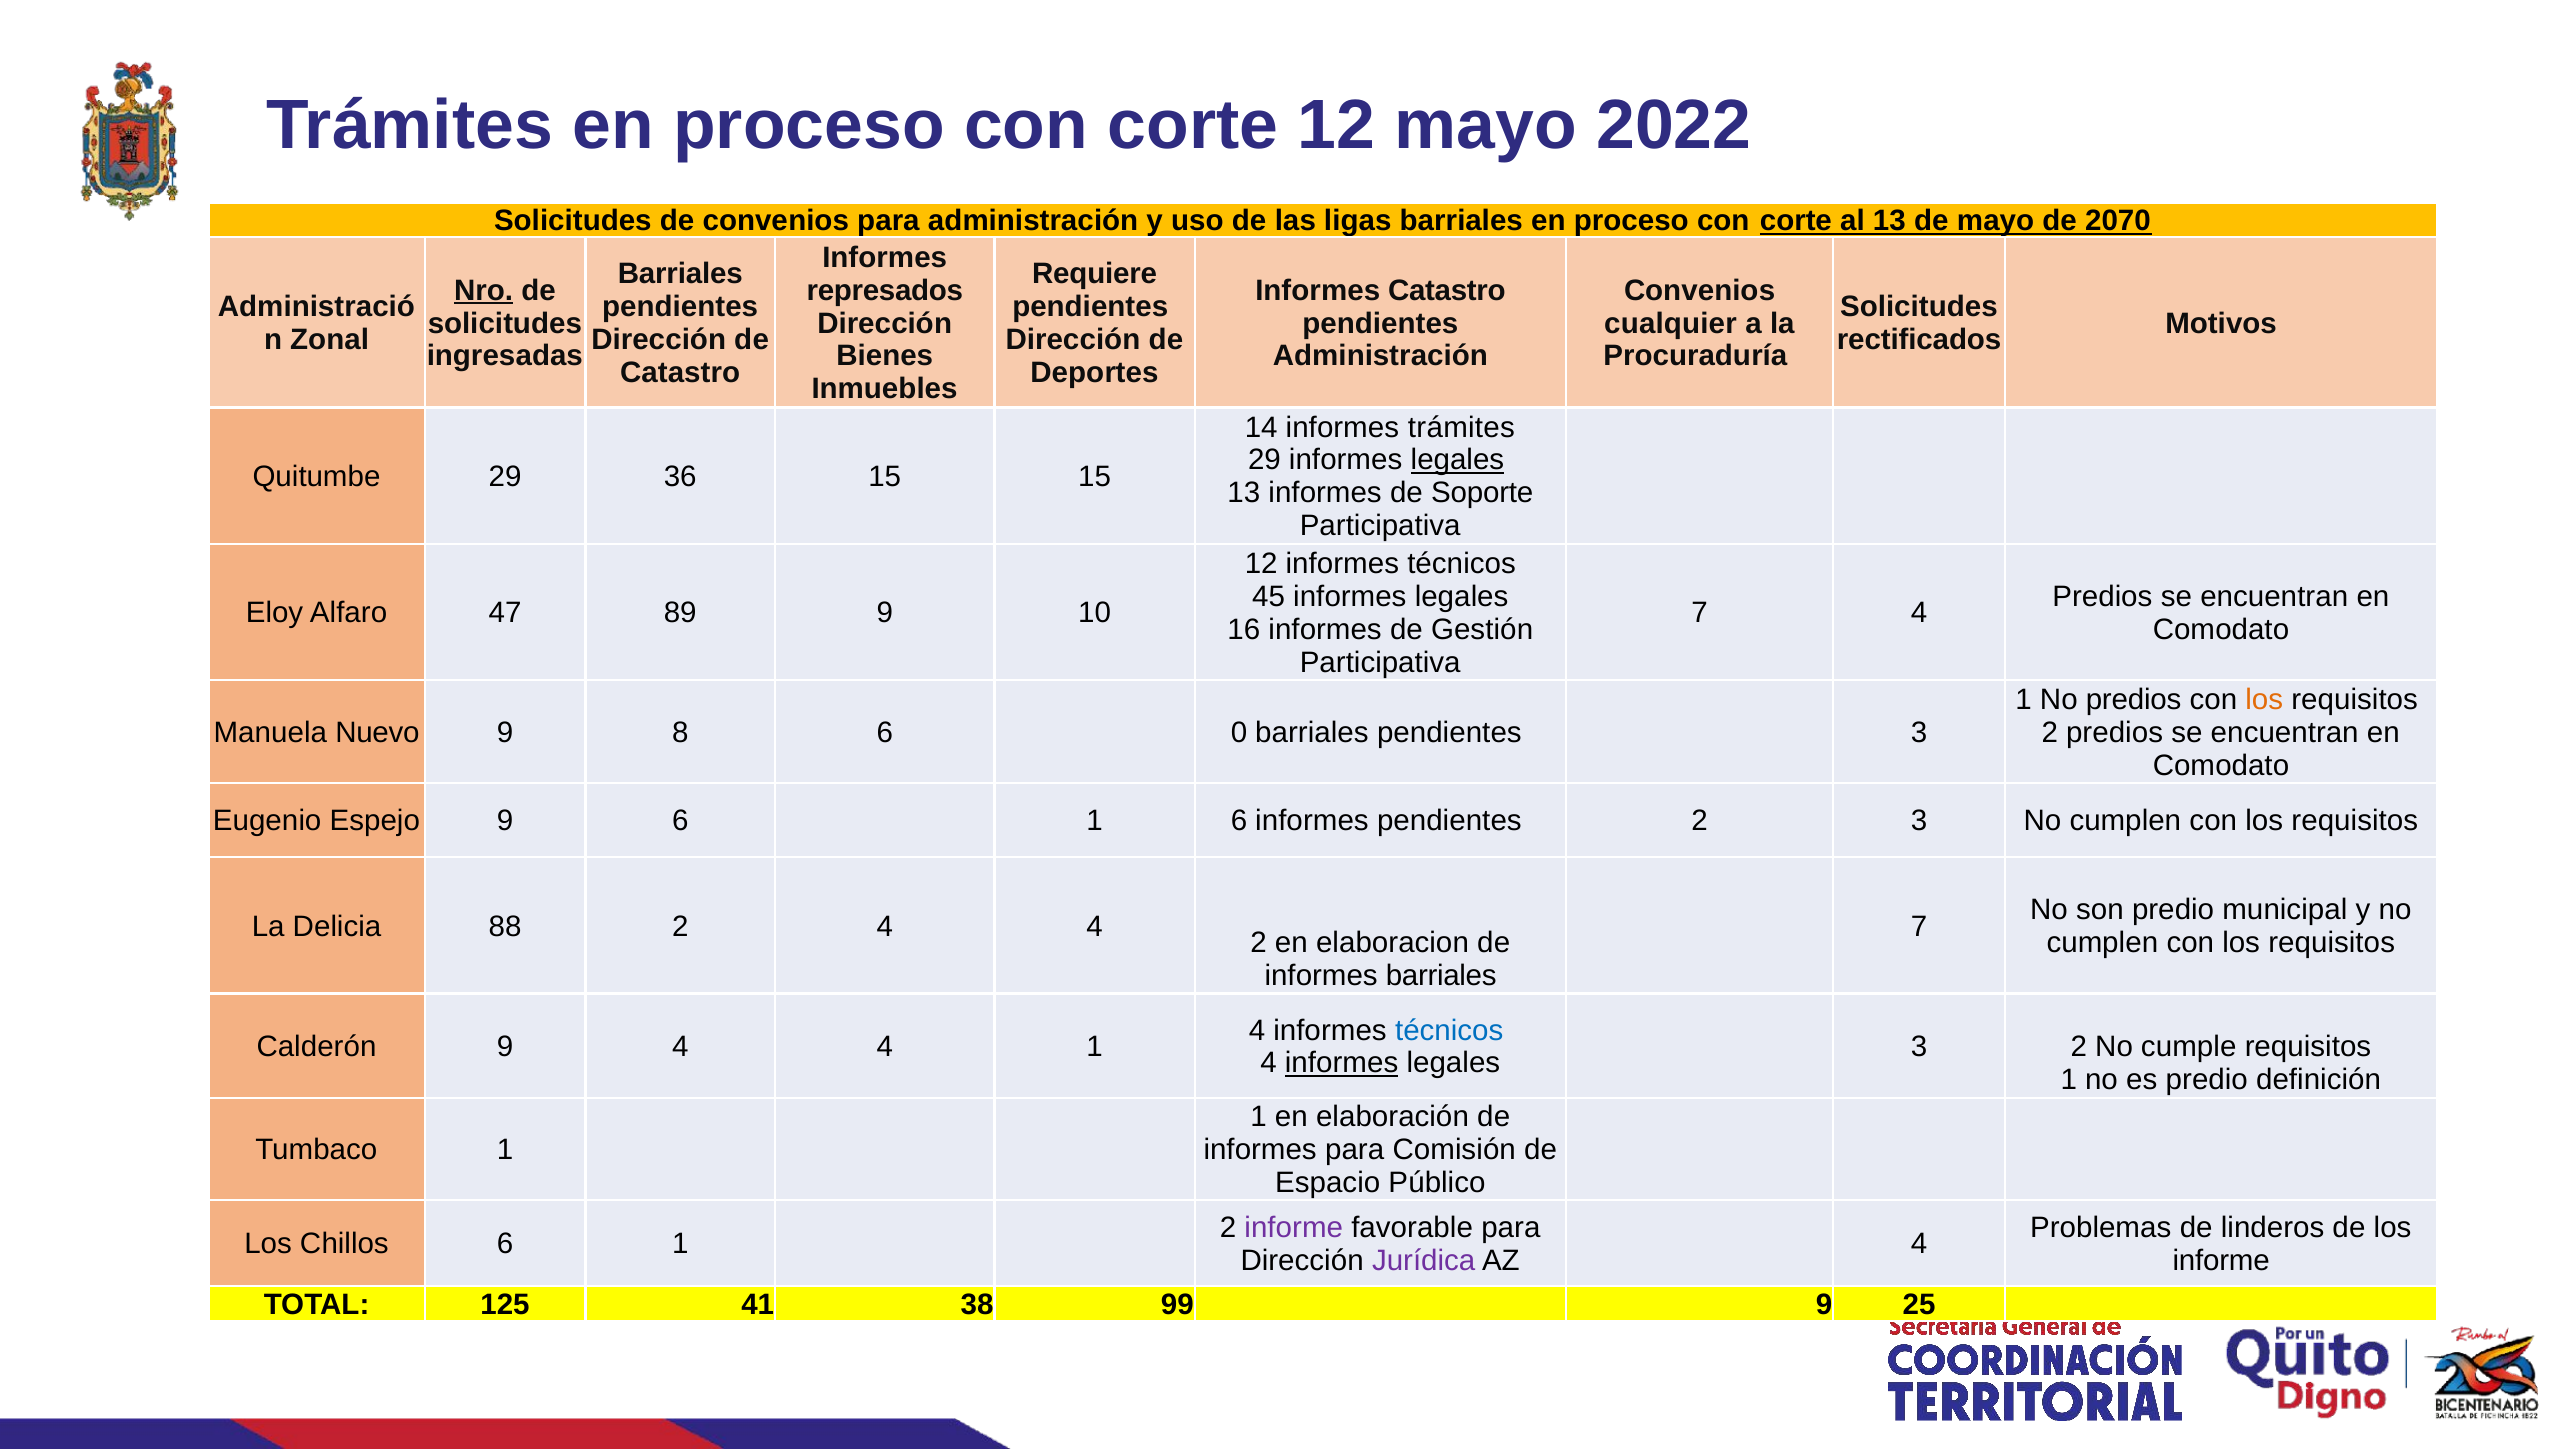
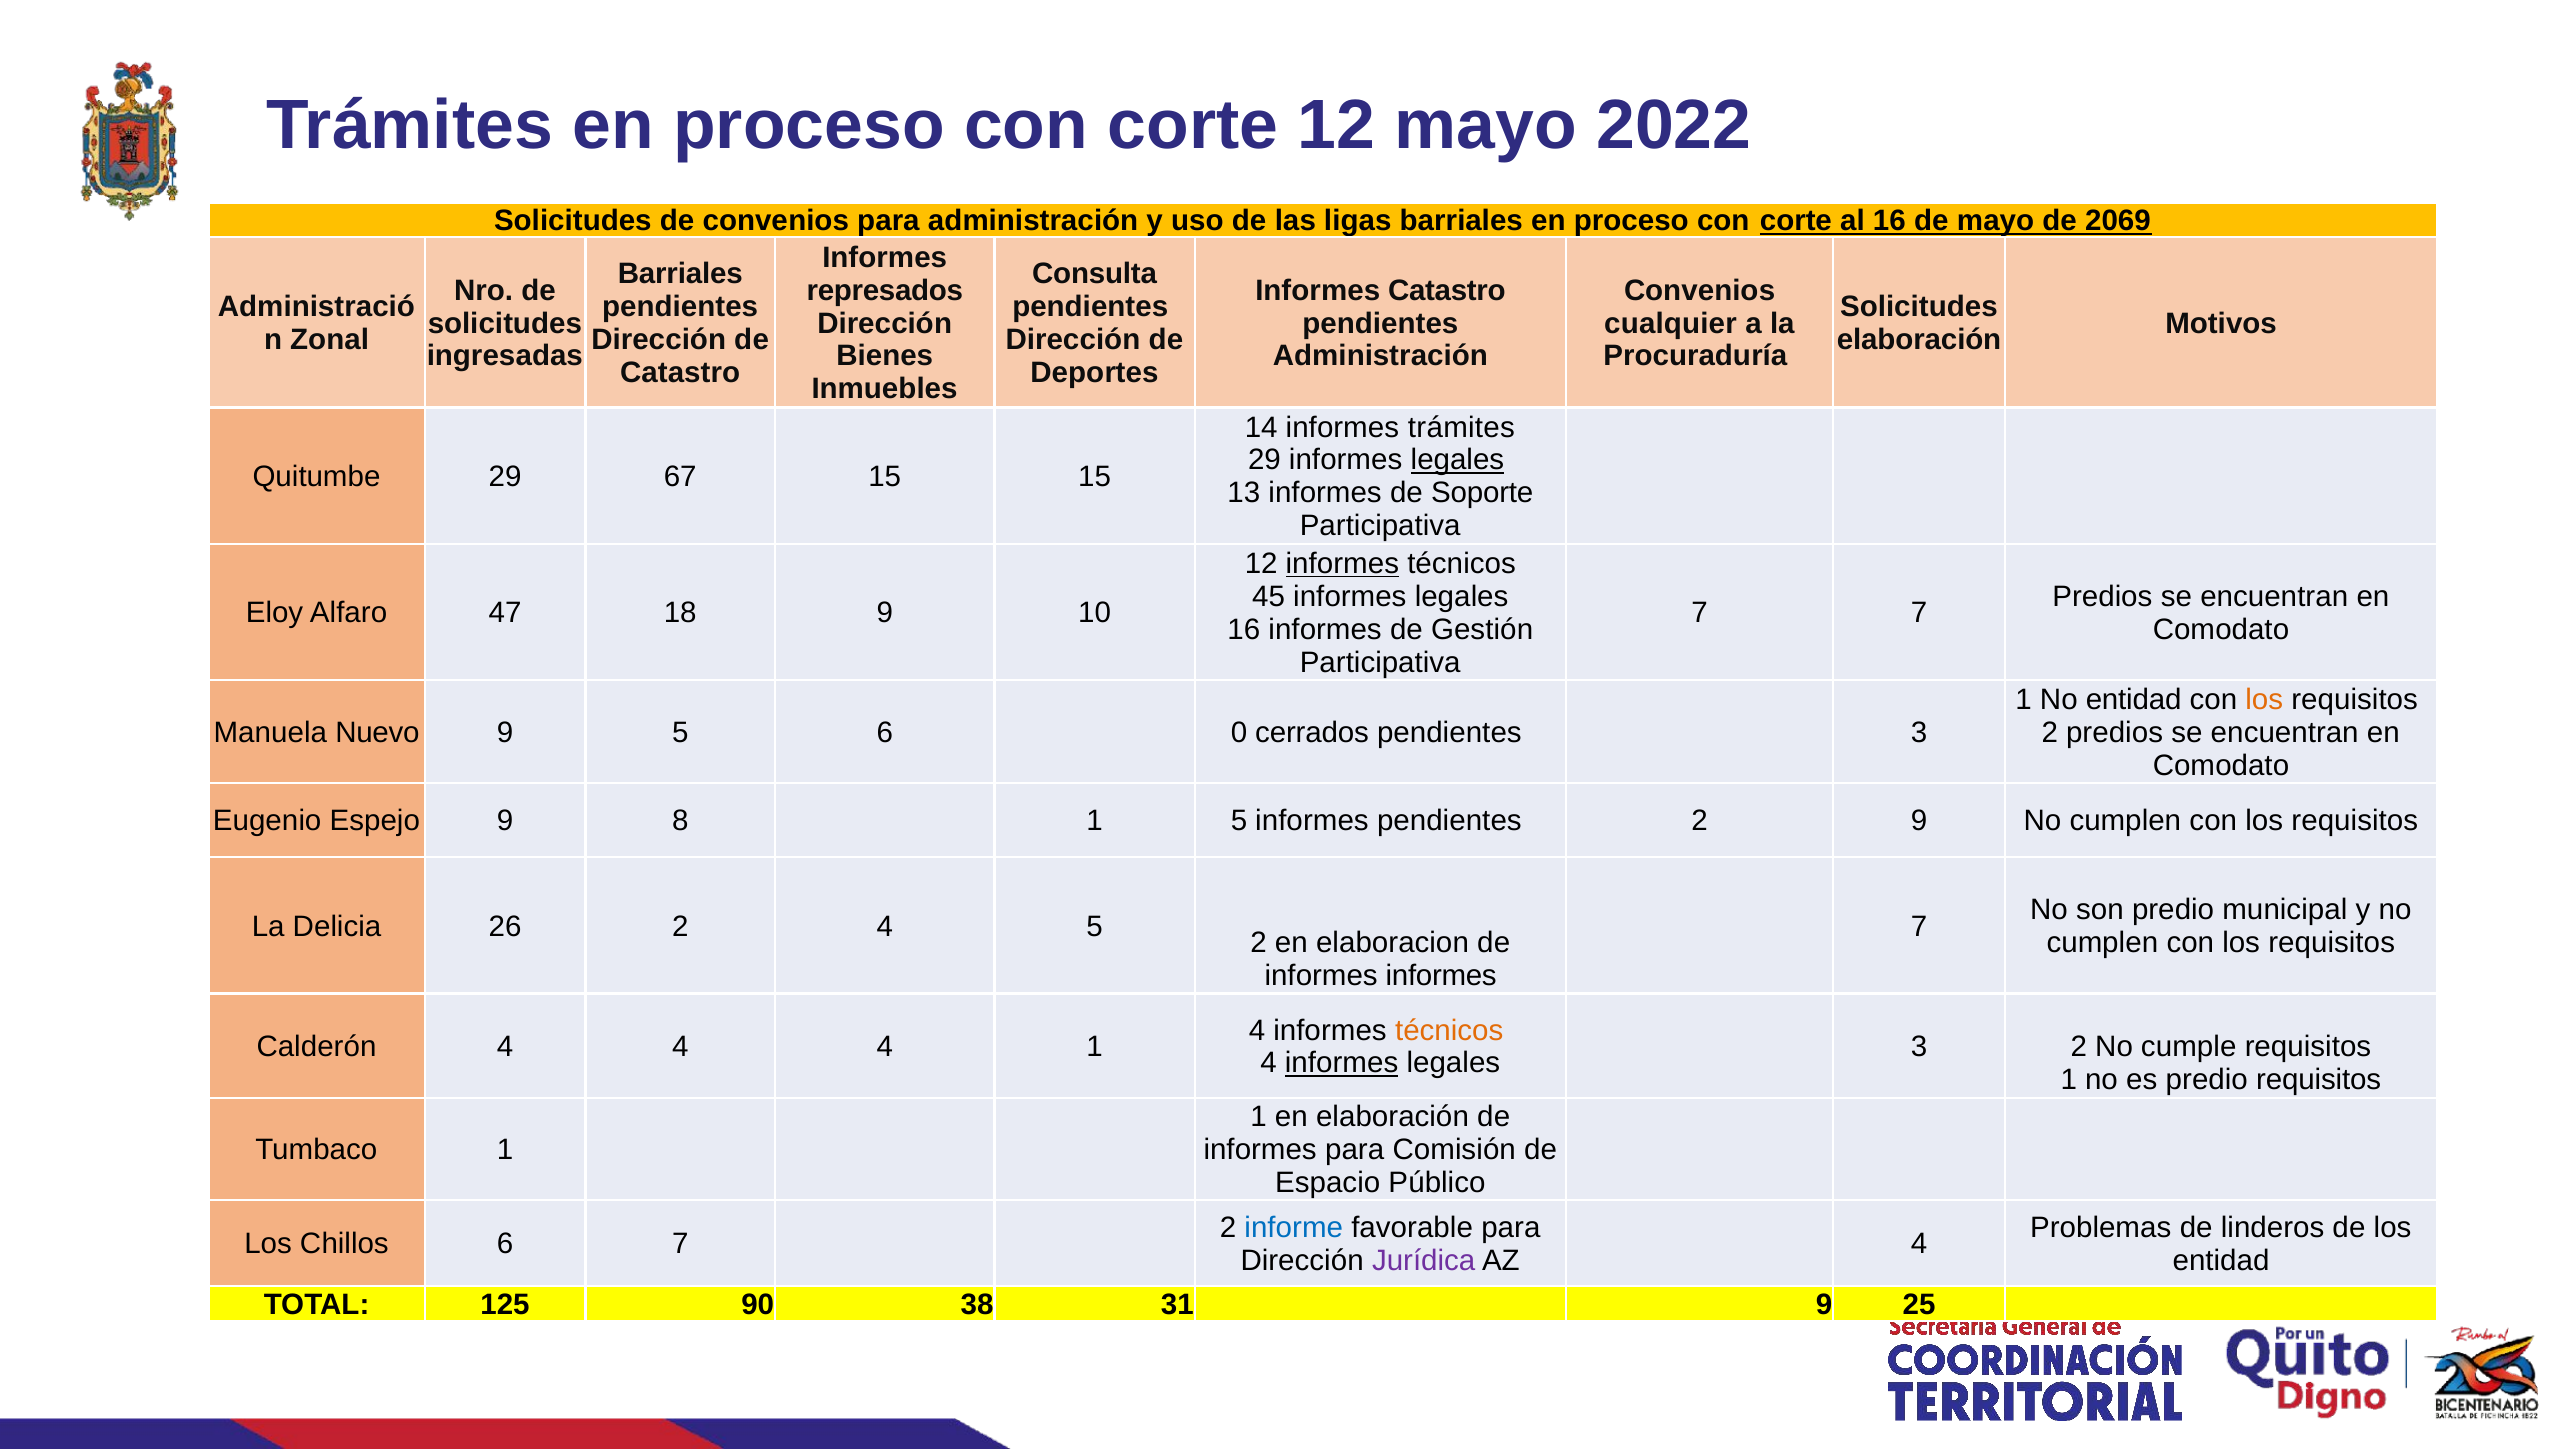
al 13: 13 -> 16 (1889, 221)
2070: 2070 -> 2069 (2118, 221)
Requiere: Requiere -> Consulta (1095, 274)
Nro underline: present -> none (484, 290)
rectificados: rectificados -> elaboración (1919, 340)
36: 36 -> 67 (680, 477)
informes underline: none -> present (1342, 564)
89: 89 -> 18 (680, 613)
7 4: 4 -> 7 (1919, 613)
No predios: predios -> entidad (2134, 700)
9 8: 8 -> 5 (680, 732)
0 barriales: barriales -> cerrados (1312, 732)
9 6: 6 -> 8 (680, 821)
1 6: 6 -> 5 (1239, 821)
2 3: 3 -> 9 (1919, 821)
88: 88 -> 26 (505, 926)
2 4 4: 4 -> 5 (1095, 926)
informes barriales: barriales -> informes (1441, 976)
técnicos colour: blue -> orange (1449, 1030)
Calderón 9: 9 -> 4 (505, 1047)
predio definición: definición -> requisitos (2319, 1080)
informe colour: purple -> blue (1294, 1228)
Chillos 6 1: 1 -> 7 (680, 1244)
informe: informe -> entidad (2221, 1261)
41: 41 -> 90 (758, 1305)
99: 99 -> 31 (1177, 1305)
